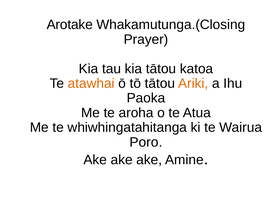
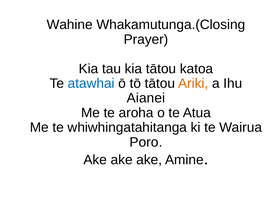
Arotake: Arotake -> Wahine (70, 25)
atawhai colour: orange -> blue (91, 83)
Paoka: Paoka -> Aianei (146, 98)
